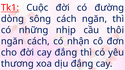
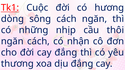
đường: đường -> hương (109, 8)
